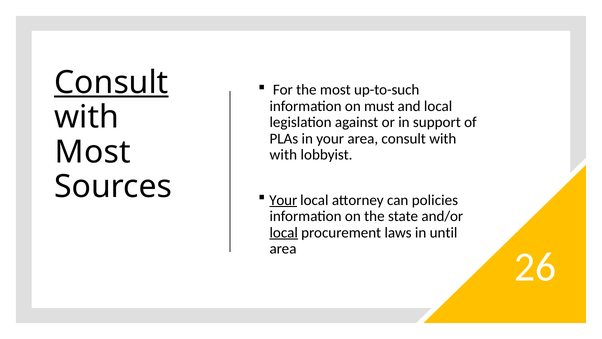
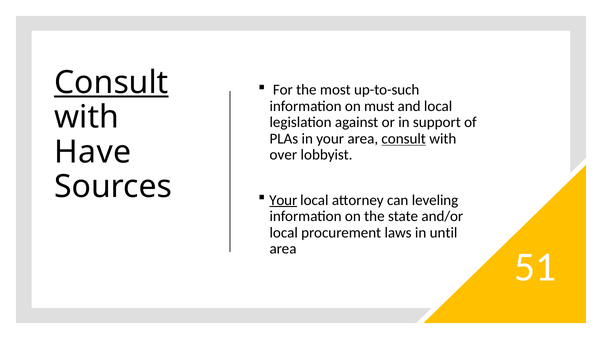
consult underline: none -> present (404, 139)
Most: Most -> Have (93, 152)
with: with -> over (283, 155)
policies: policies -> leveling (435, 200)
local underline: present -> none (284, 232)
26: 26 -> 51 (535, 267)
